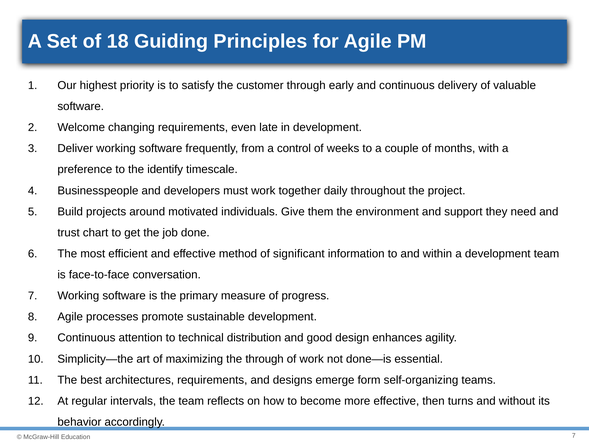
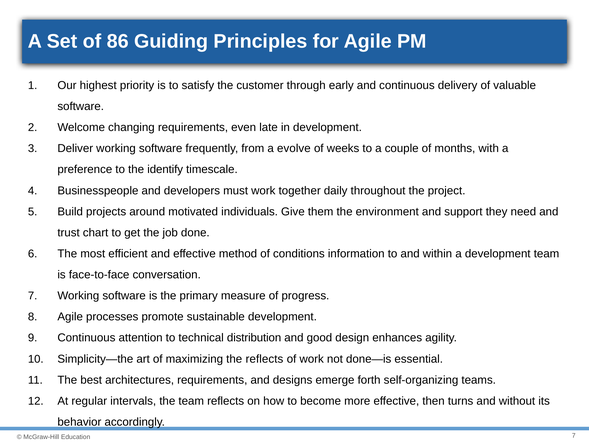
18: 18 -> 86 (118, 41)
control: control -> evolve (294, 148)
significant: significant -> conditions (299, 254)
the through: through -> reflects (264, 359)
form: form -> forth (369, 380)
